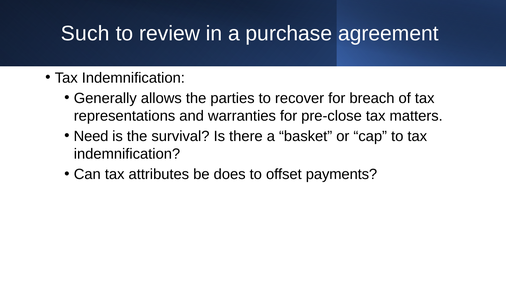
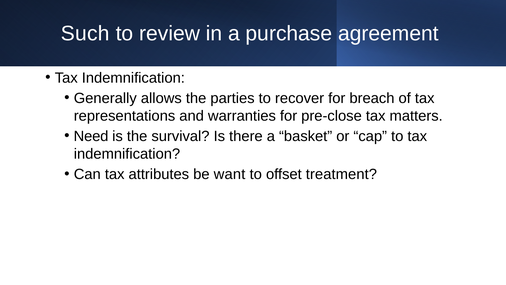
does: does -> want (230, 174)
payments: payments -> treatment (341, 174)
